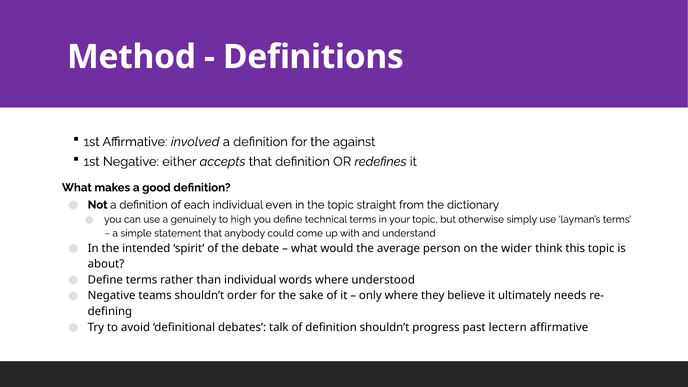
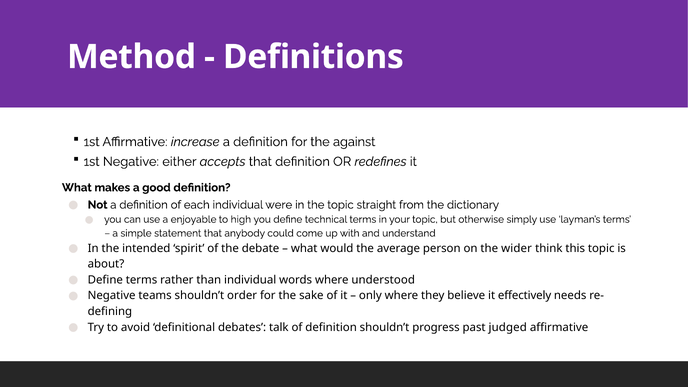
involved: involved -> increase (195, 142)
even: even -> were (279, 205)
genuinely: genuinely -> enjoyable (194, 219)
ultimately: ultimately -> effectively (525, 296)
lectern: lectern -> judged (508, 327)
